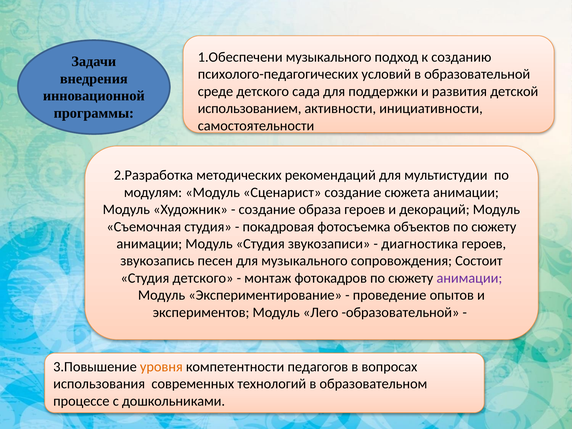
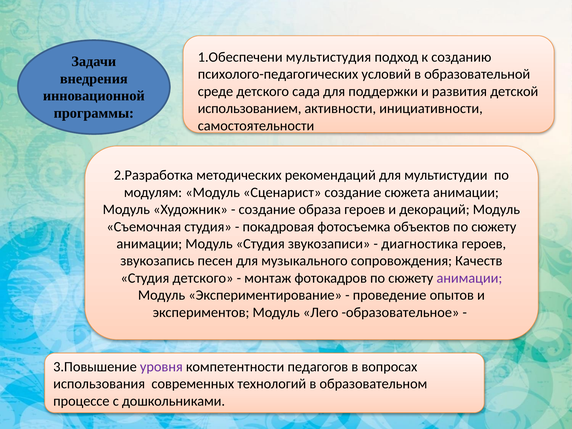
1.Обеспечени музыкального: музыкального -> мультистудия (328, 57)
Состоит: Состоит -> Качеств (479, 261)
Лего образовательной: образовательной -> образовательное (400, 312)
уровня colour: orange -> purple (161, 367)
